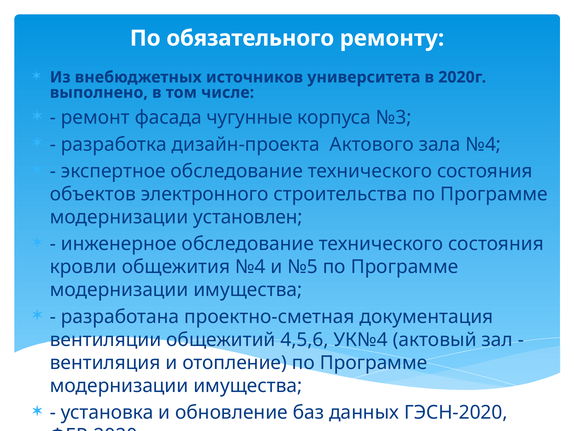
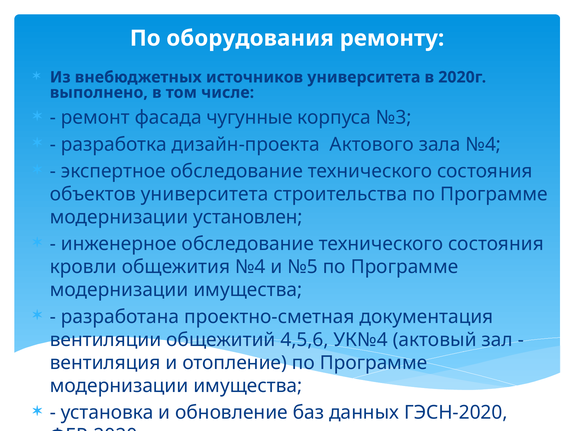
обязательного: обязательного -> оборудования (250, 38)
объектов электронного: электронного -> университета (205, 194)
